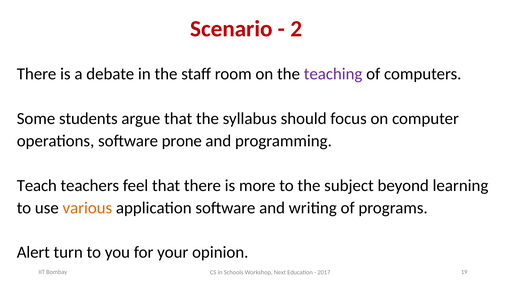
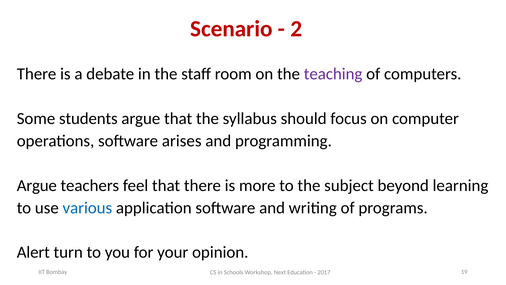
prone: prone -> arises (182, 141)
Teach: Teach -> Argue (37, 185)
various colour: orange -> blue (87, 208)
